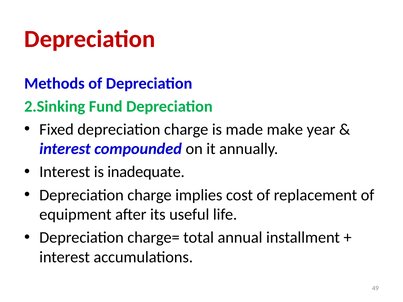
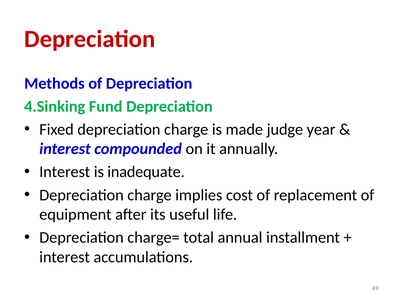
2.Sinking: 2.Sinking -> 4.Sinking (55, 106)
make: make -> judge (285, 130)
